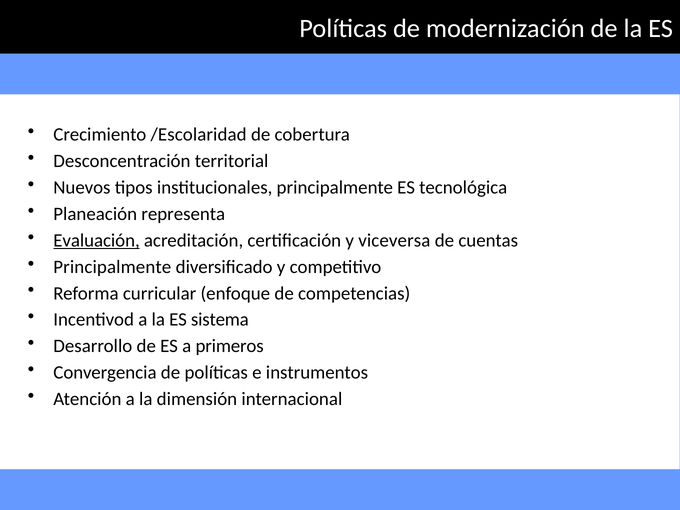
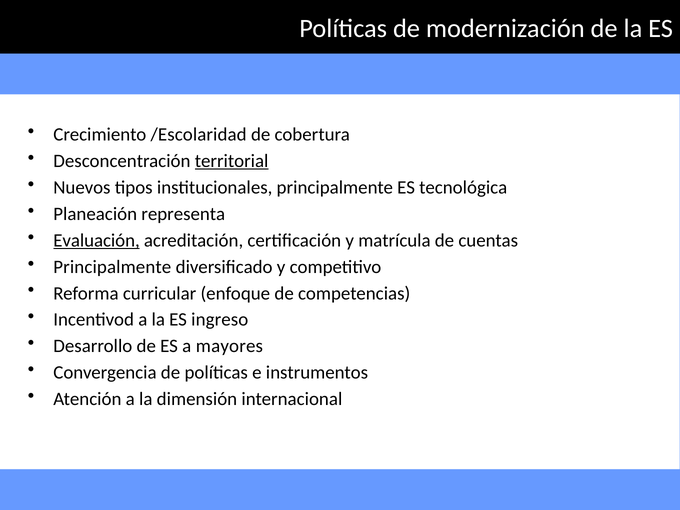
territorial underline: none -> present (232, 161)
viceversa: viceversa -> matrícula (394, 240)
sistema: sistema -> ingreso (220, 320)
primeros: primeros -> mayores (229, 346)
